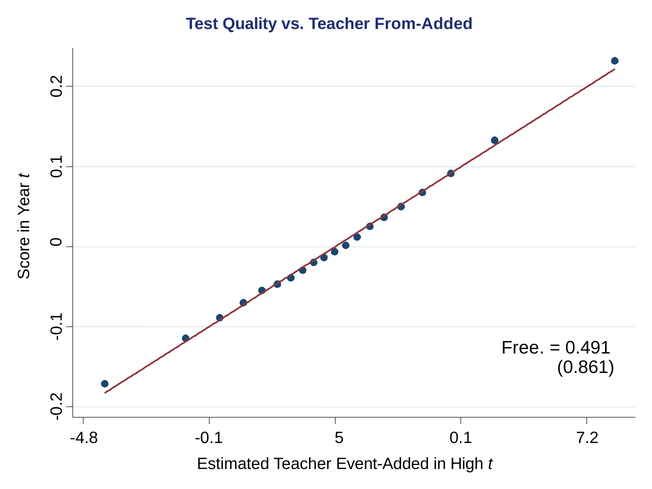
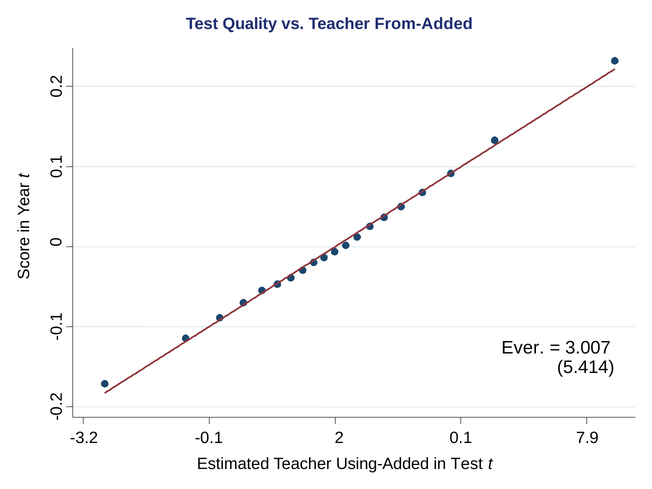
Free: Free -> Ever (523, 348)
0.491: 0.491 -> 3.007 (588, 348)
0.861: 0.861 -> 5.414 (586, 367)
-4.8: -4.8 -> -3.2 (84, 438)
-0.1 5: 5 -> 2 (339, 438)
7.2: 7.2 -> 7.9 (587, 438)
Event-Added: Event-Added -> Using-Added (383, 464)
in High: High -> Test (467, 464)
